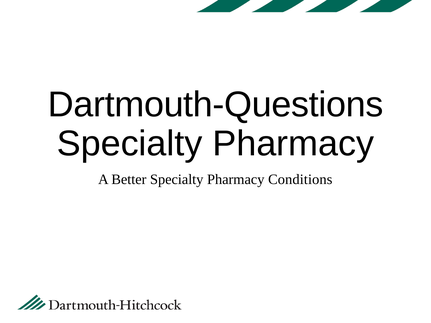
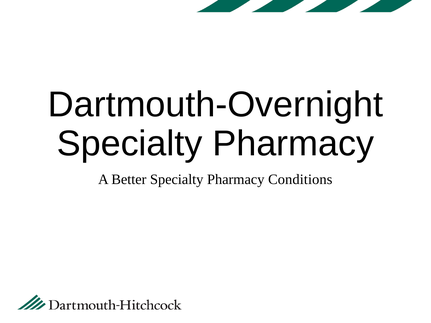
Dartmouth-Questions: Dartmouth-Questions -> Dartmouth-Overnight (215, 105)
